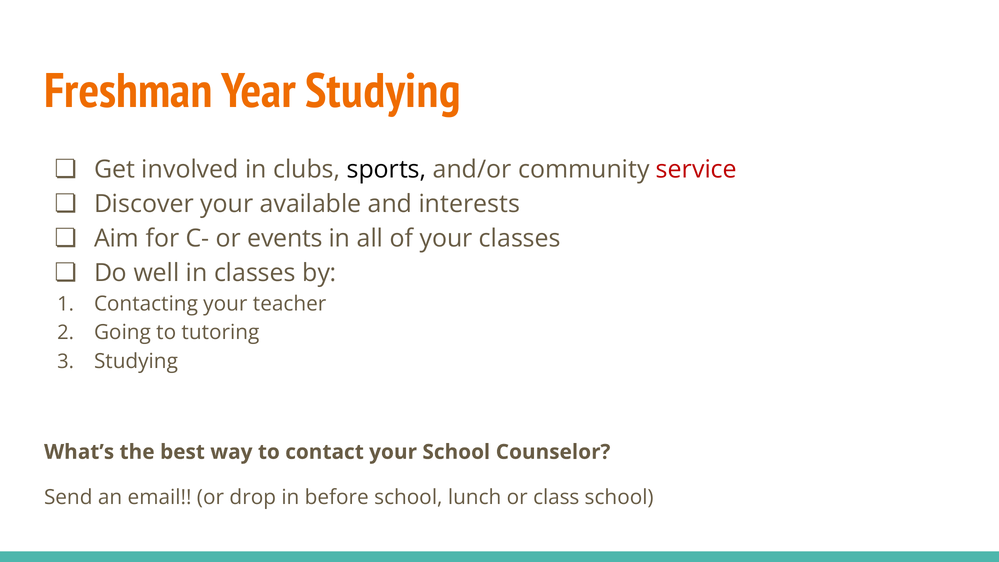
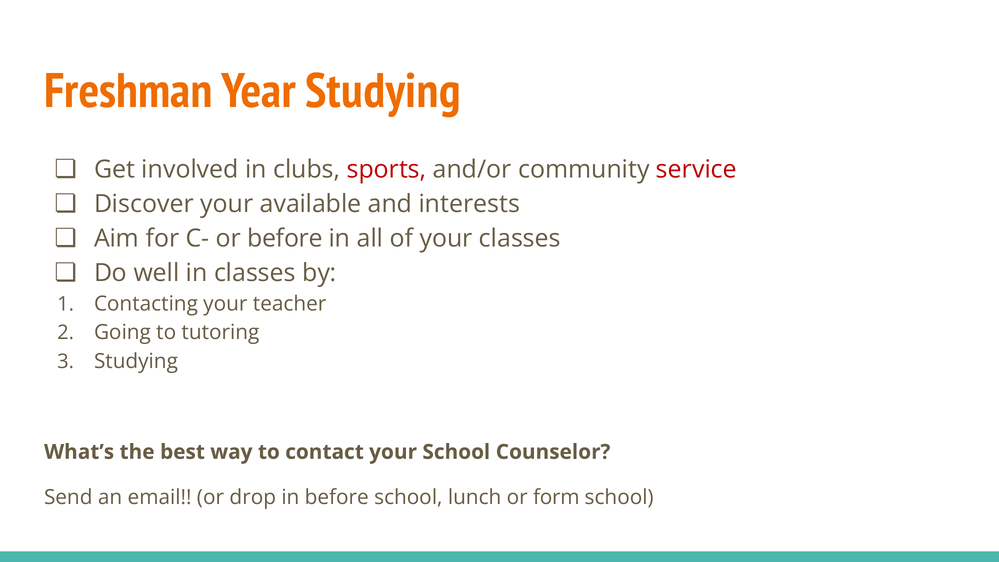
sports colour: black -> red (387, 170)
or events: events -> before (285, 238)
class: class -> form (556, 497)
